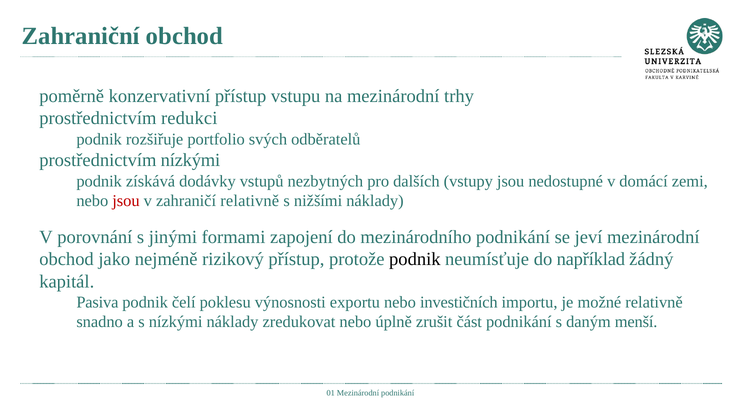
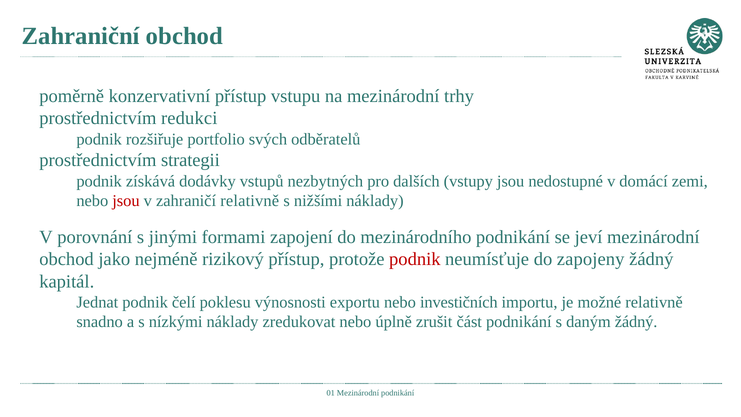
prostřednictvím nízkými: nízkými -> strategii (190, 160)
podnik colour: black -> red (415, 259)
například: například -> zapojeny (591, 259)
Pasiva: Pasiva -> Jednat (97, 302)
daným menší: menší -> žádný (636, 322)
